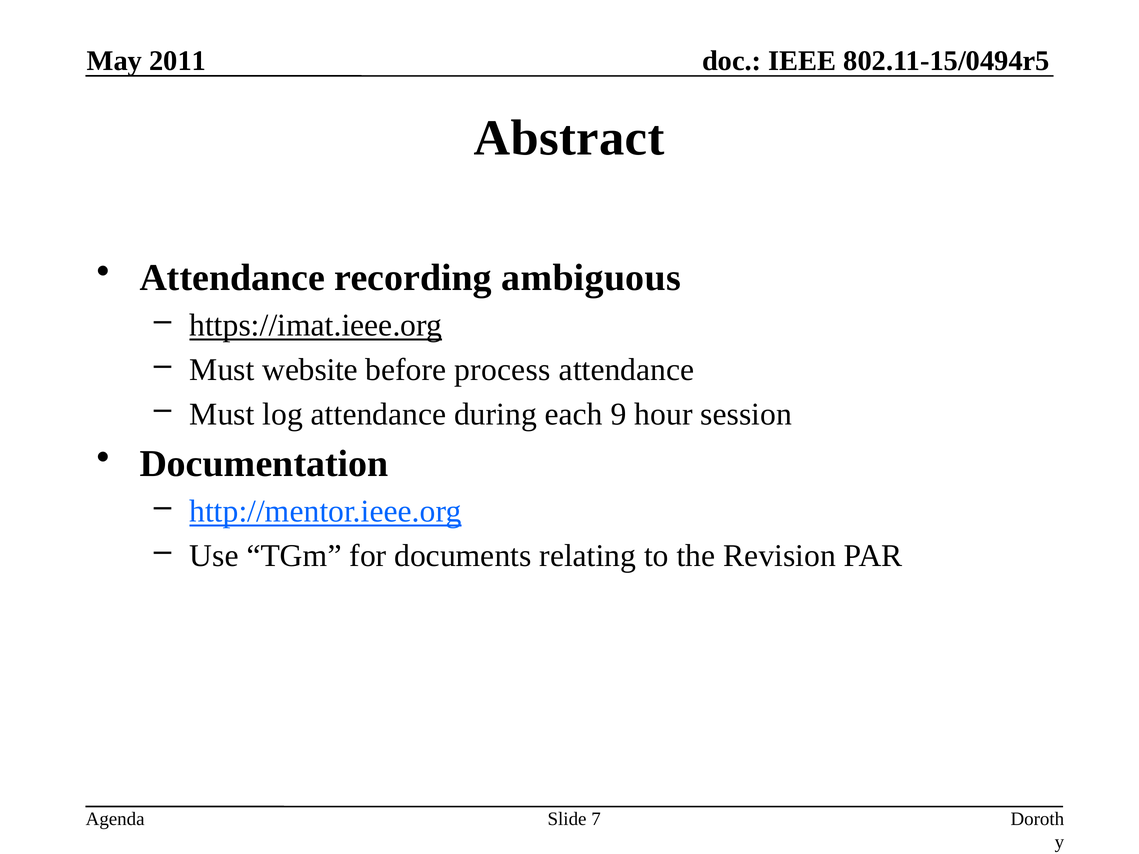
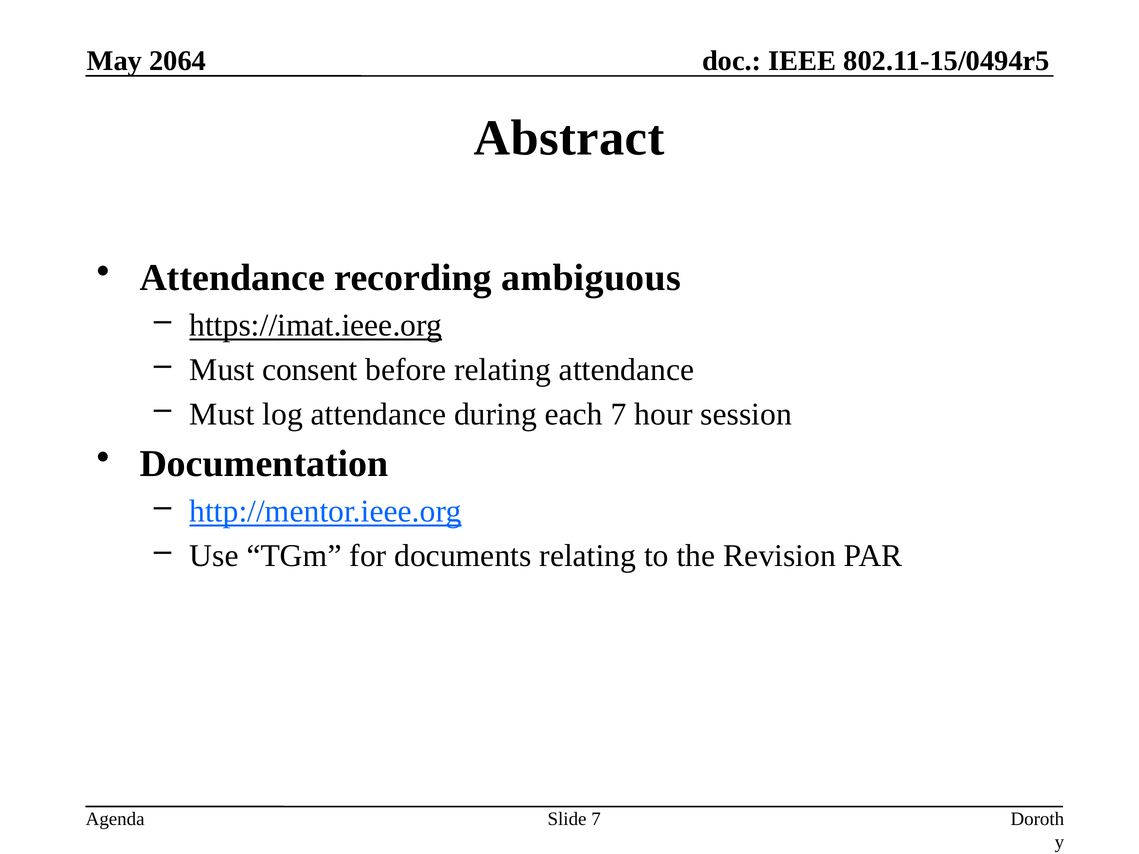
2011: 2011 -> 2064 (178, 61)
website: website -> consent (310, 370)
before process: process -> relating (503, 370)
each 9: 9 -> 7 (619, 414)
